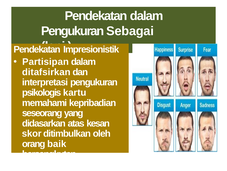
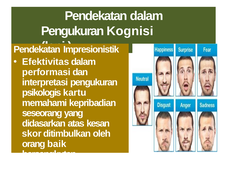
Sebagai: Sebagai -> Kognisi (130, 31)
Partisipan: Partisipan -> Efektivitas (46, 62)
ditafsirkan: ditafsirkan -> performasi (46, 72)
